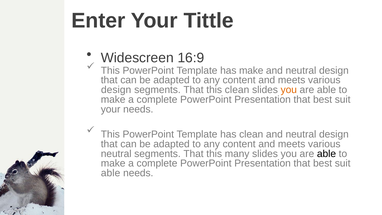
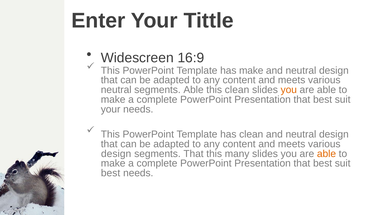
design: design -> neutral (116, 90)
That: That -> Able (194, 90)
neutral: neutral -> design (116, 154)
able colour: black -> orange (326, 154)
able: able -> best (111, 173)
